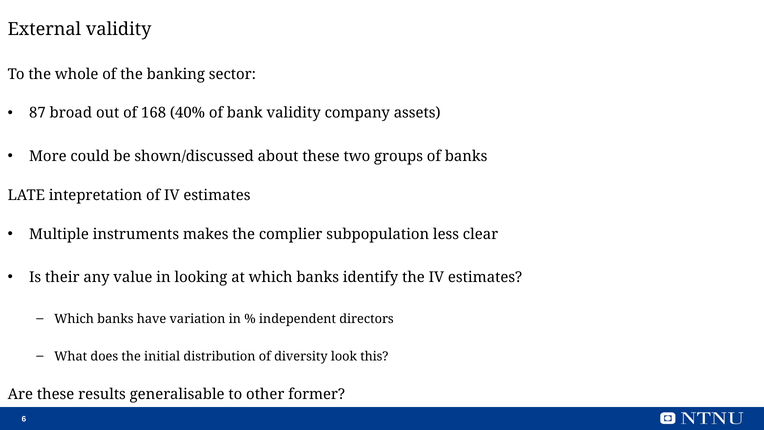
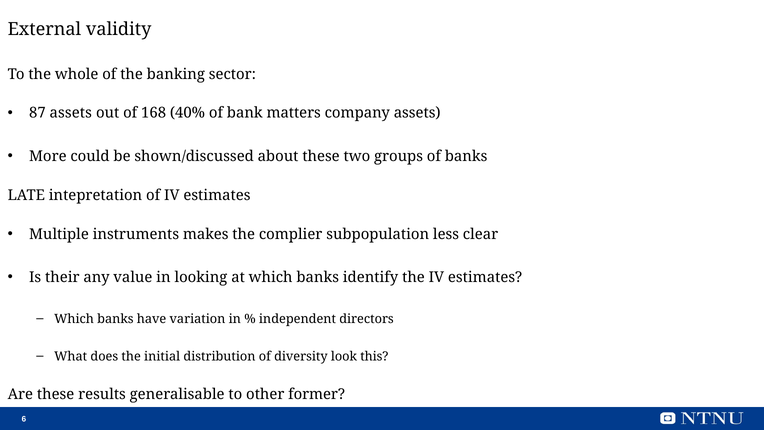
87 broad: broad -> assets (71, 113)
bank validity: validity -> matters (294, 113)
